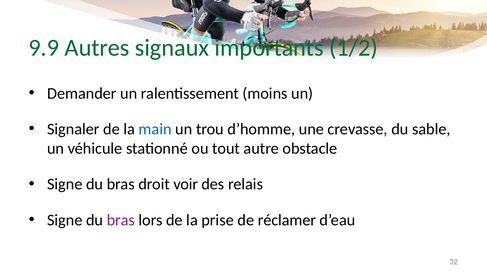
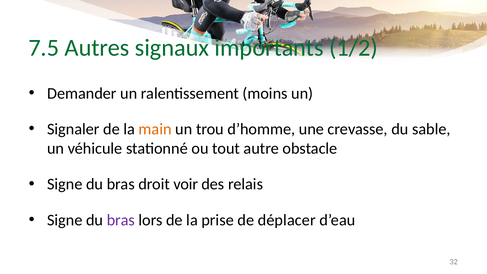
9.9: 9.9 -> 7.5 (44, 48)
main colour: blue -> orange (155, 129)
réclamer: réclamer -> déplacer (287, 220)
